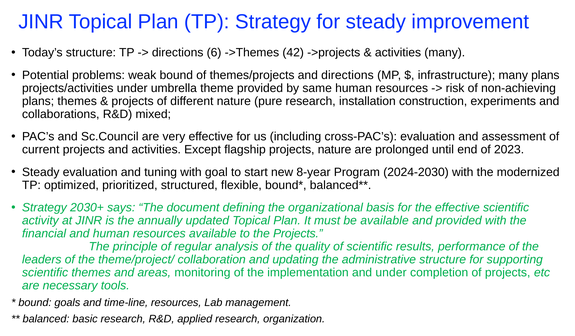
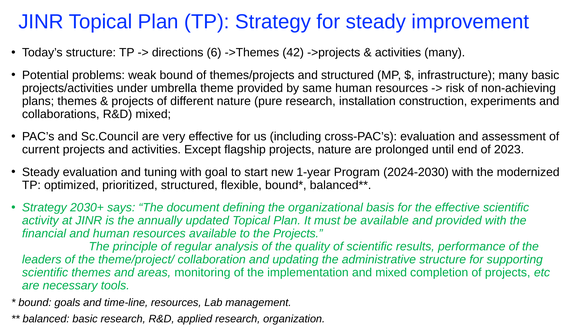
and directions: directions -> structured (348, 75)
many plans: plans -> basic (545, 75)
8-year: 8-year -> 1-year (313, 172)
and under: under -> mixed (391, 272)
